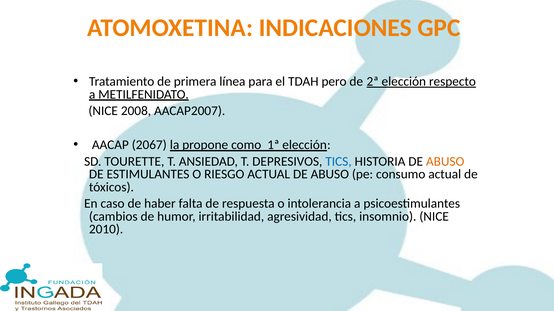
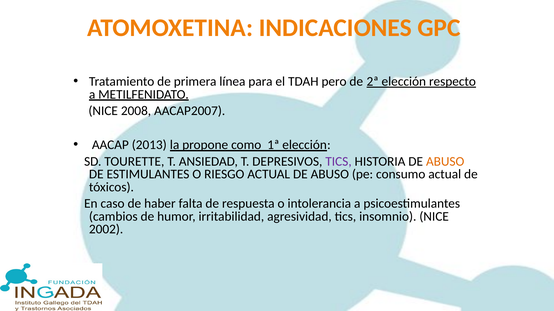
2067: 2067 -> 2013 (149, 145)
TICS colour: blue -> purple (338, 162)
2010: 2010 -> 2002 (106, 230)
